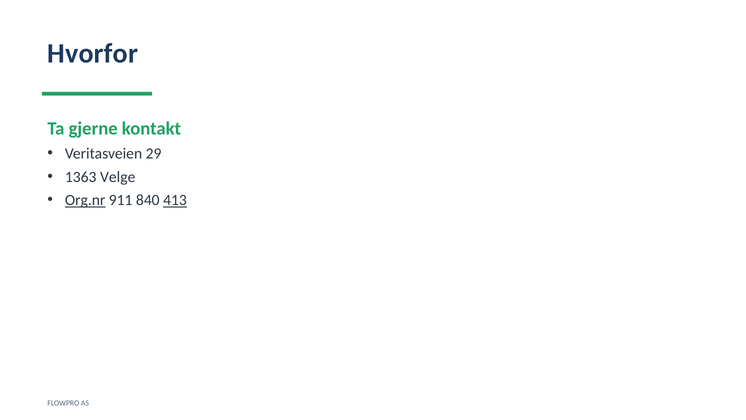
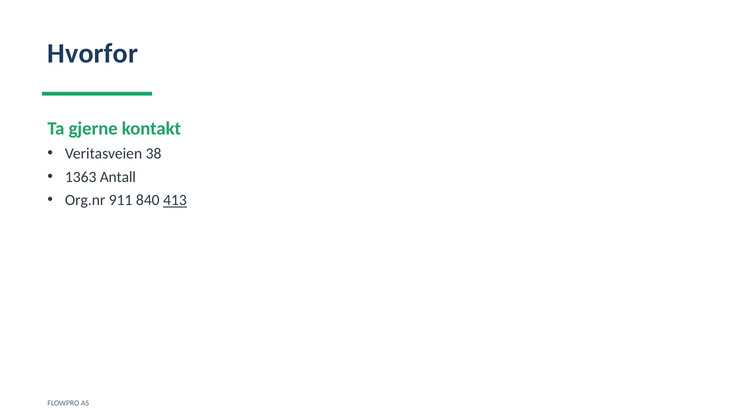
29: 29 -> 38 (154, 153)
Velge: Velge -> Antall (118, 177)
Org.nr underline: present -> none (85, 200)
